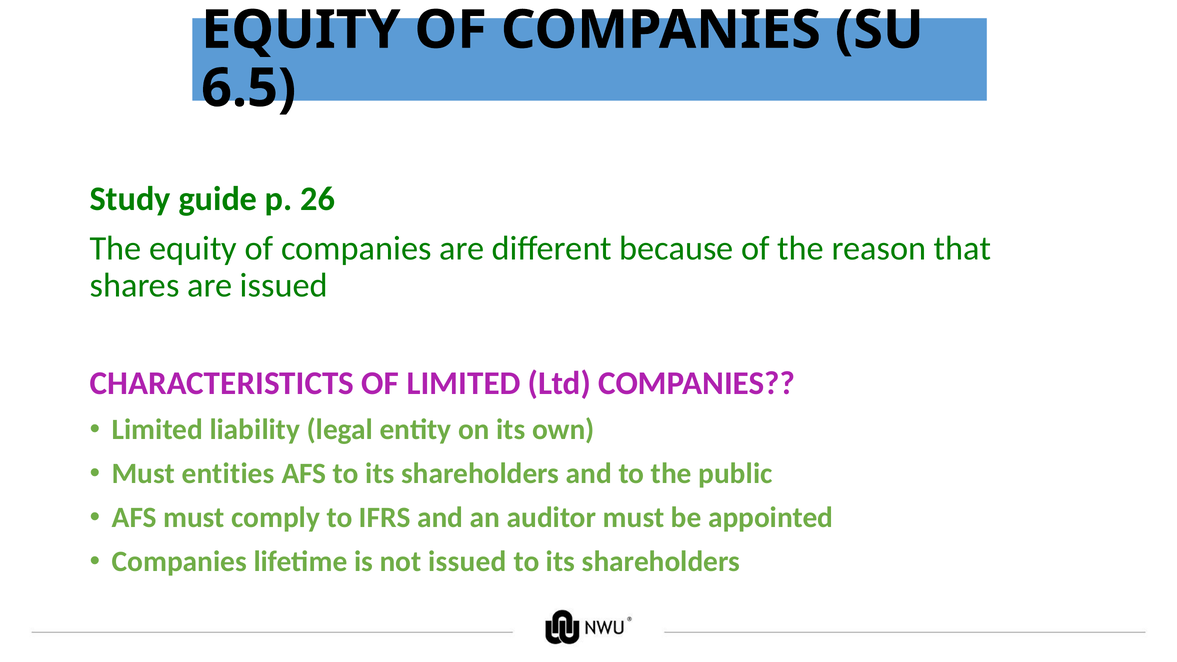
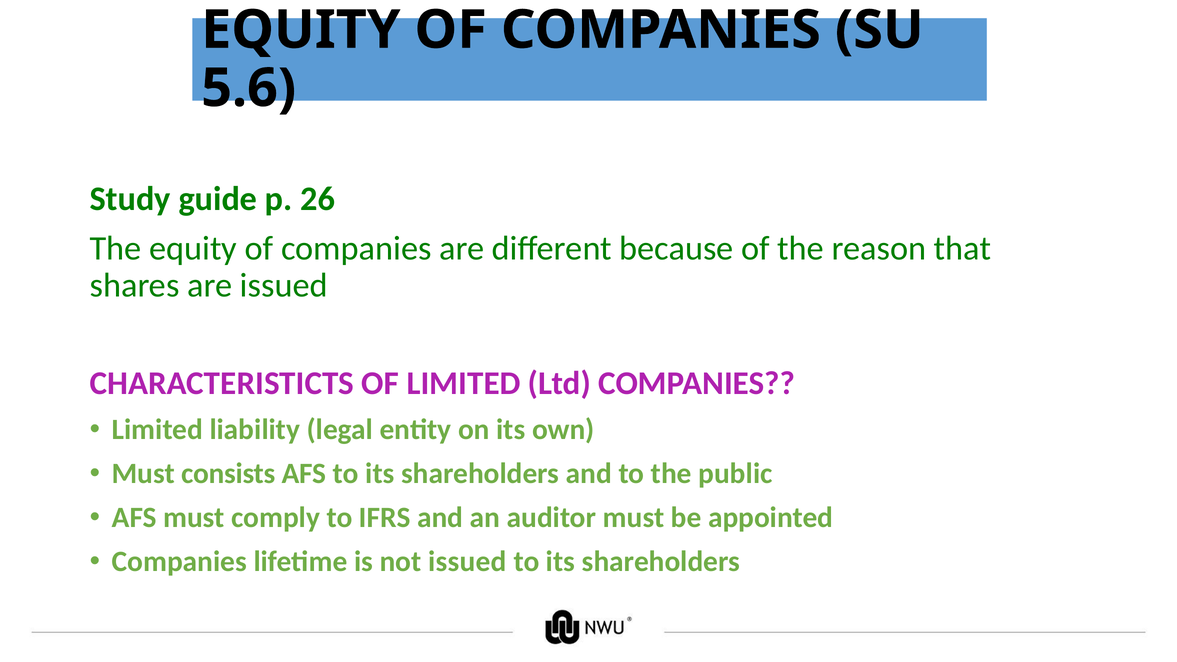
6.5: 6.5 -> 5.6 (249, 88)
entities: entities -> consists (228, 474)
